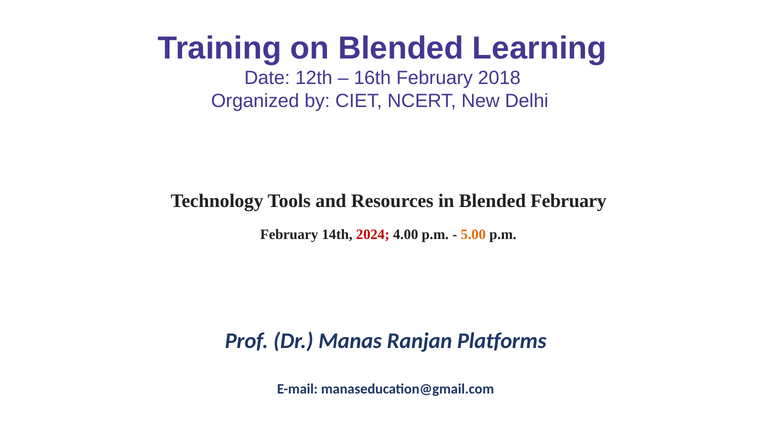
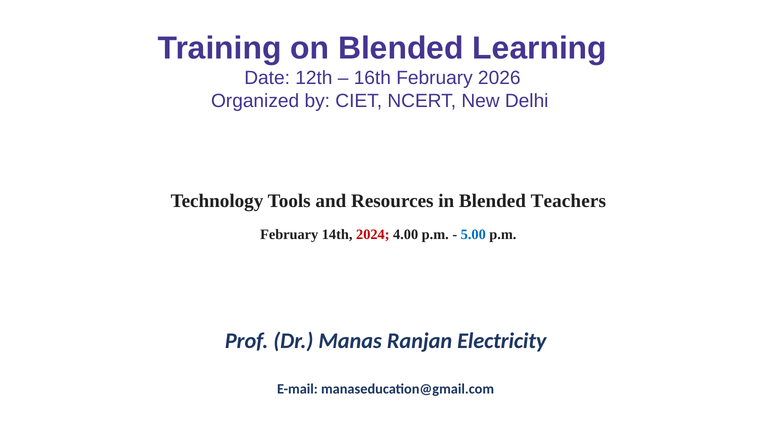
2018: 2018 -> 2026 (499, 78)
Blended February: February -> Teachers (568, 201)
5.00 colour: orange -> blue (473, 235)
Platforms: Platforms -> Electricity (502, 341)
